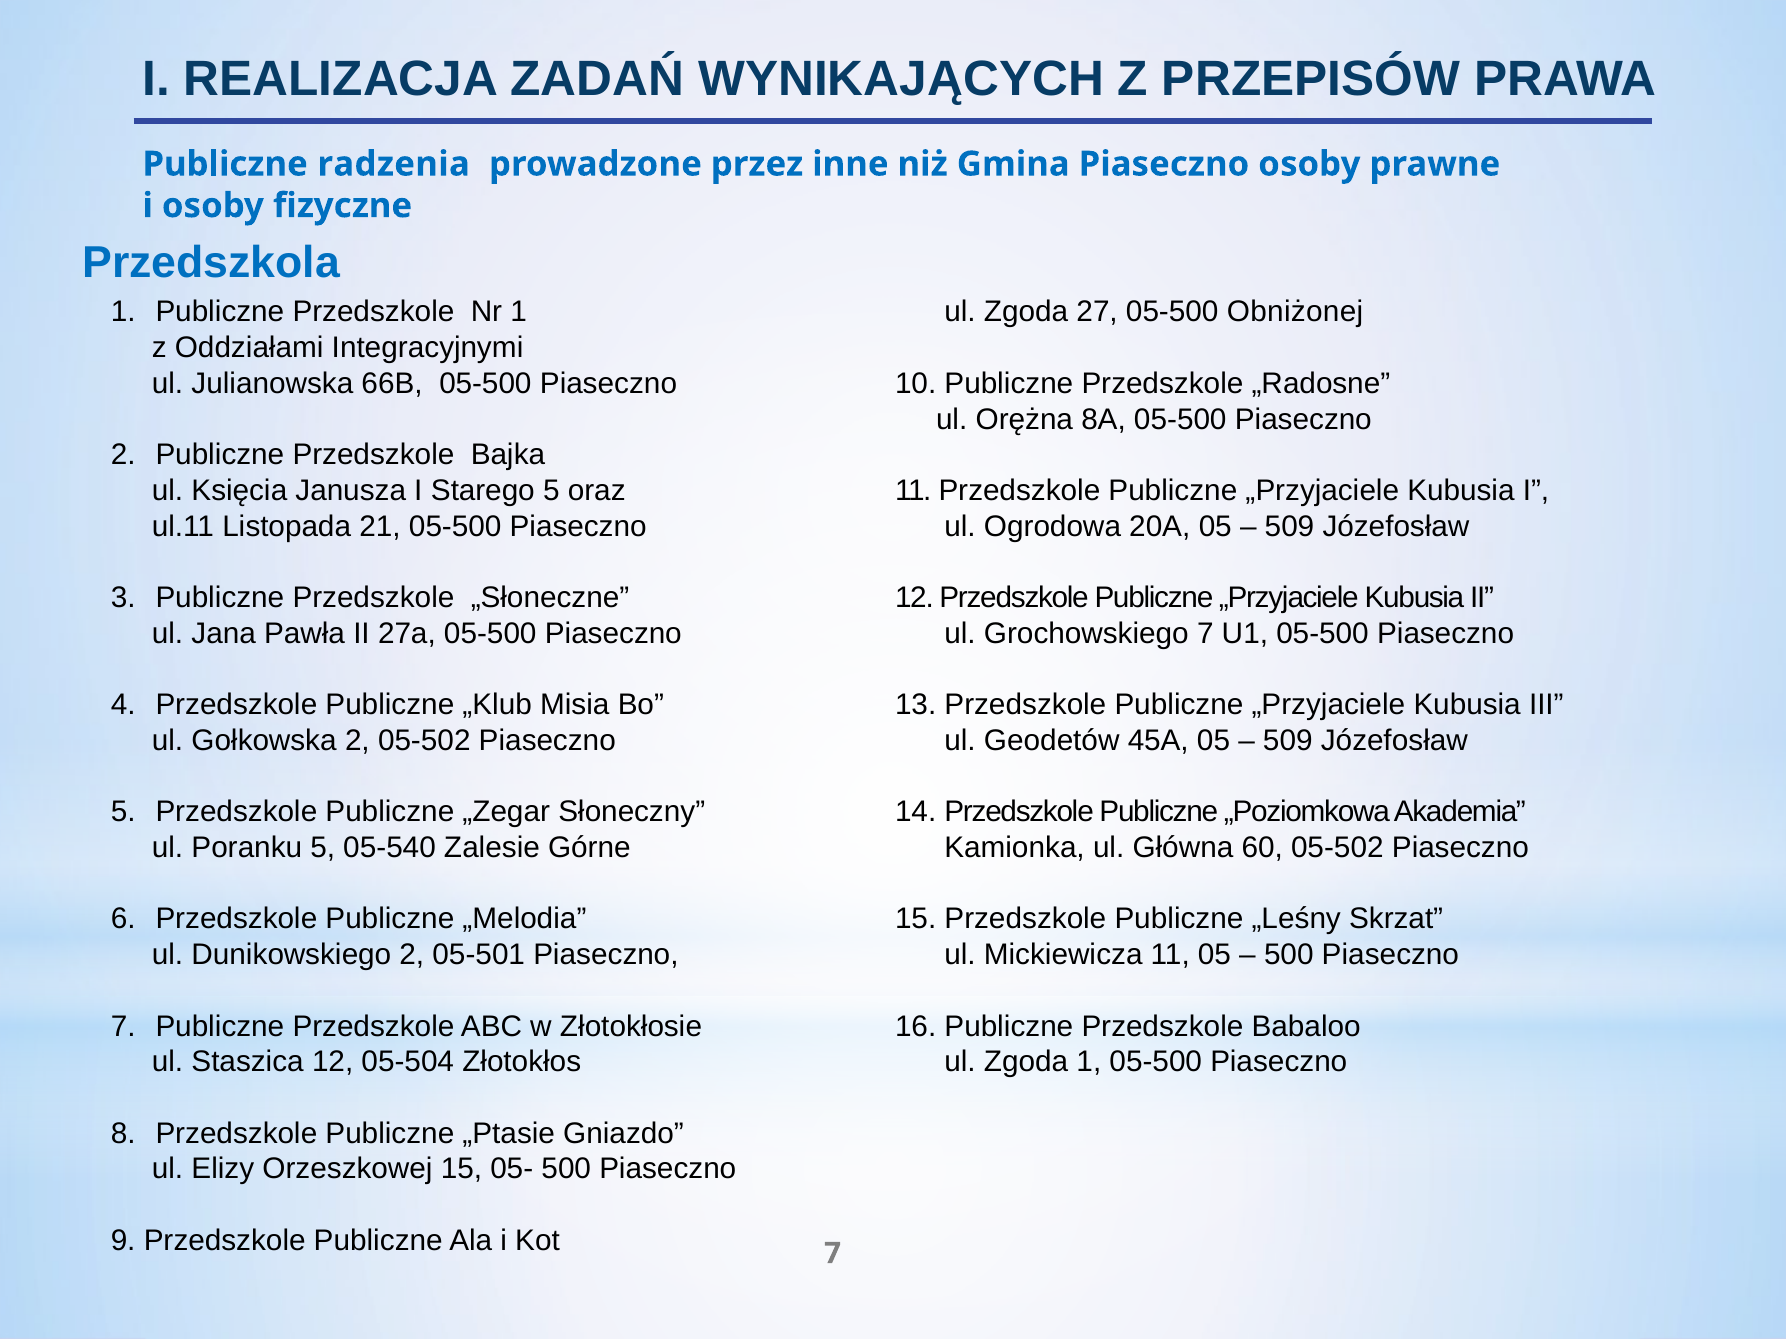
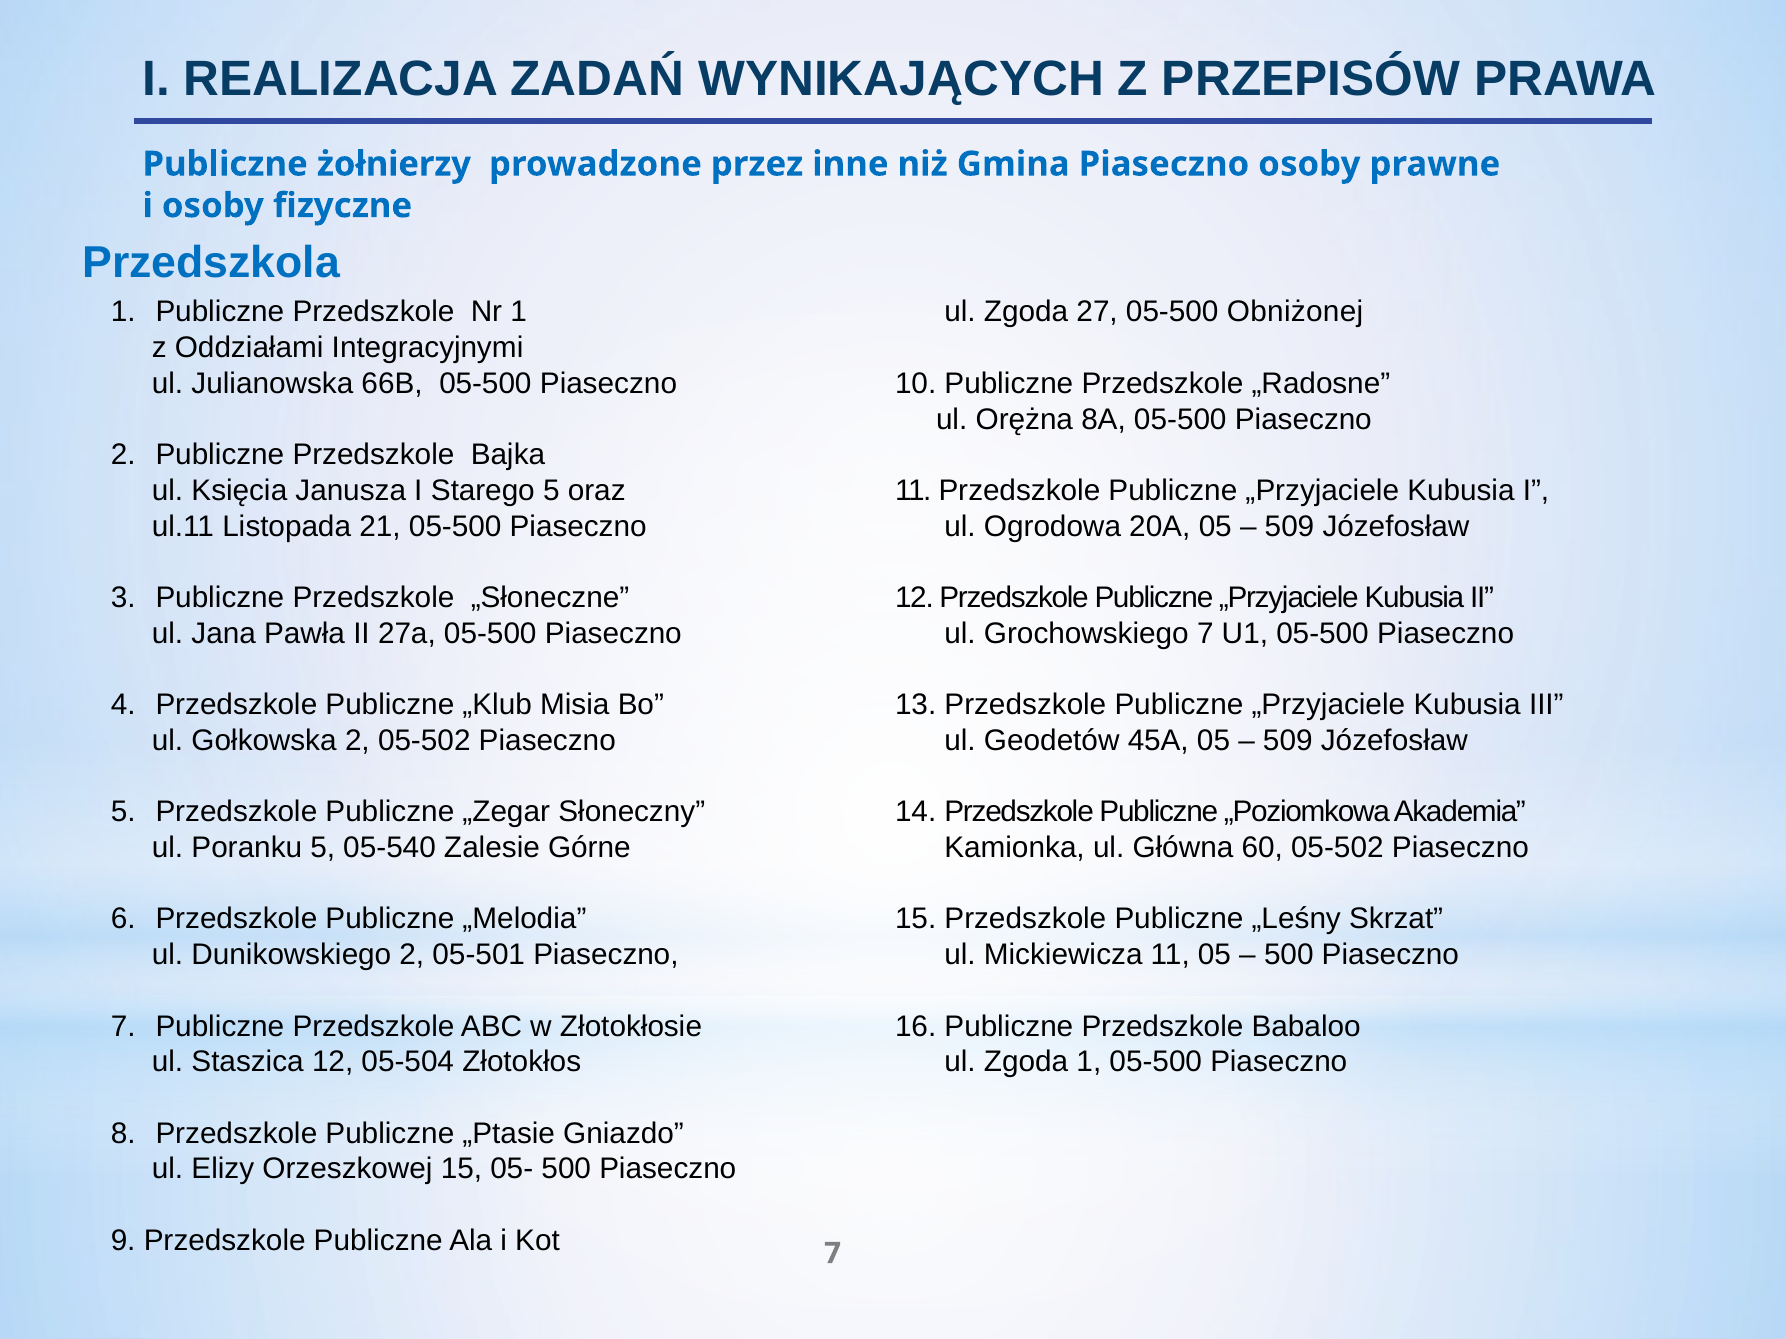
radzenia: radzenia -> żołnierzy (394, 164)
